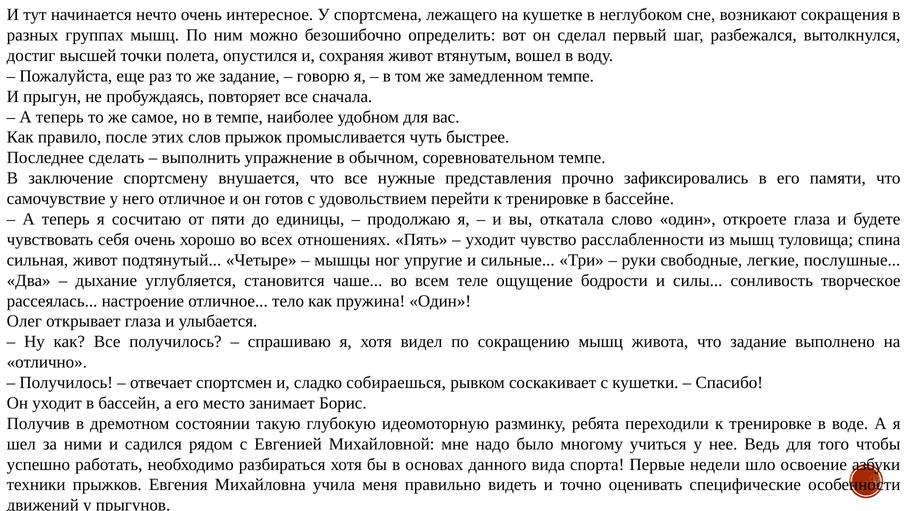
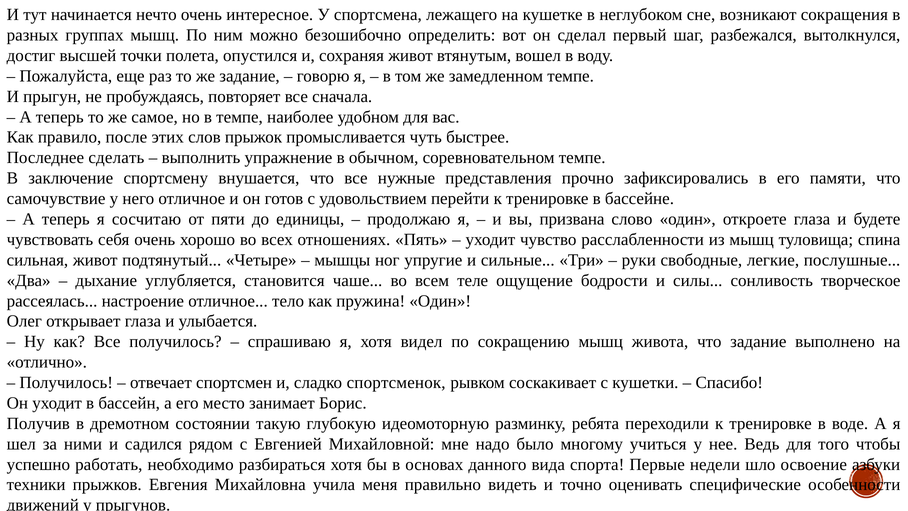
откатала: откатала -> призвана (572, 219)
собираешься: собираешься -> спортсменок (396, 382)
